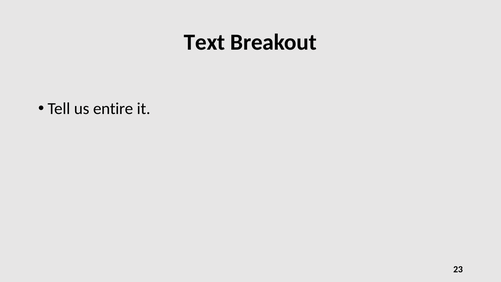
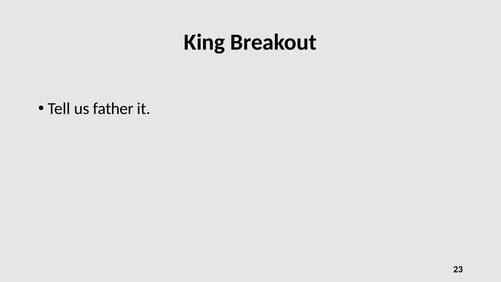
Text: Text -> King (205, 42)
entire: entire -> father (113, 109)
